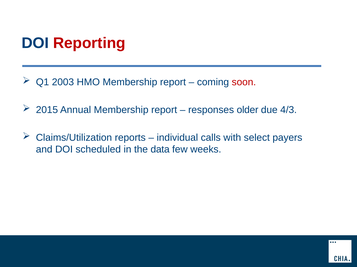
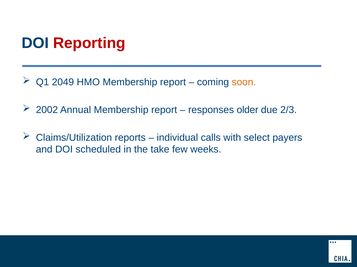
2003: 2003 -> 2049 (63, 82)
soon colour: red -> orange (244, 82)
2015: 2015 -> 2002 (47, 110)
4/3: 4/3 -> 2/3 (289, 110)
data: data -> take (160, 150)
